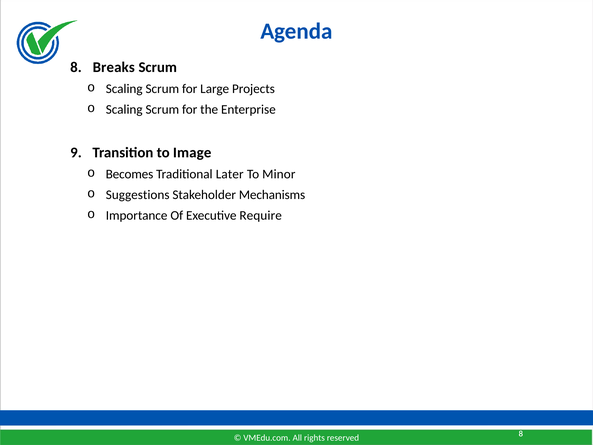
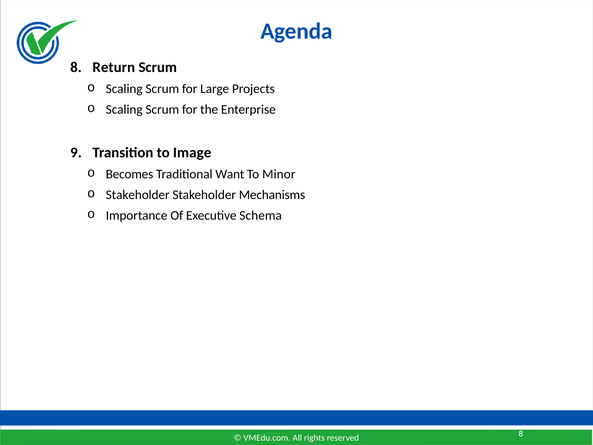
Breaks: Breaks -> Return (114, 67)
Later: Later -> Want (230, 174)
Suggestions: Suggestions -> Stakeholder (138, 195)
Require: Require -> Schema (261, 216)
